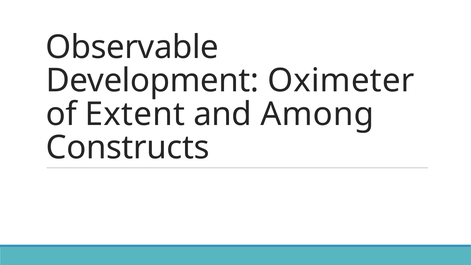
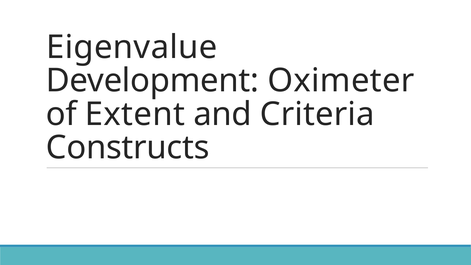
Observable: Observable -> Eigenvalue (132, 47)
Among: Among -> Criteria (317, 114)
